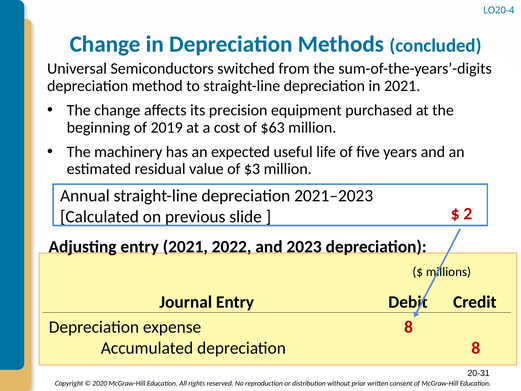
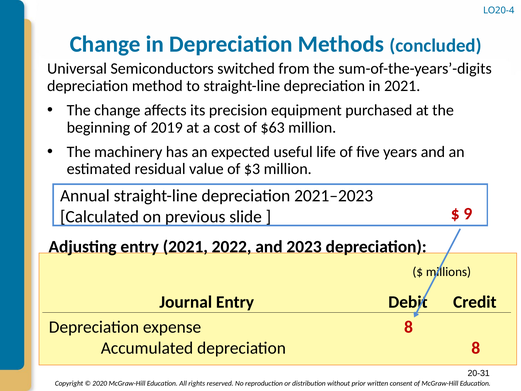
2: 2 -> 9 (468, 214)
